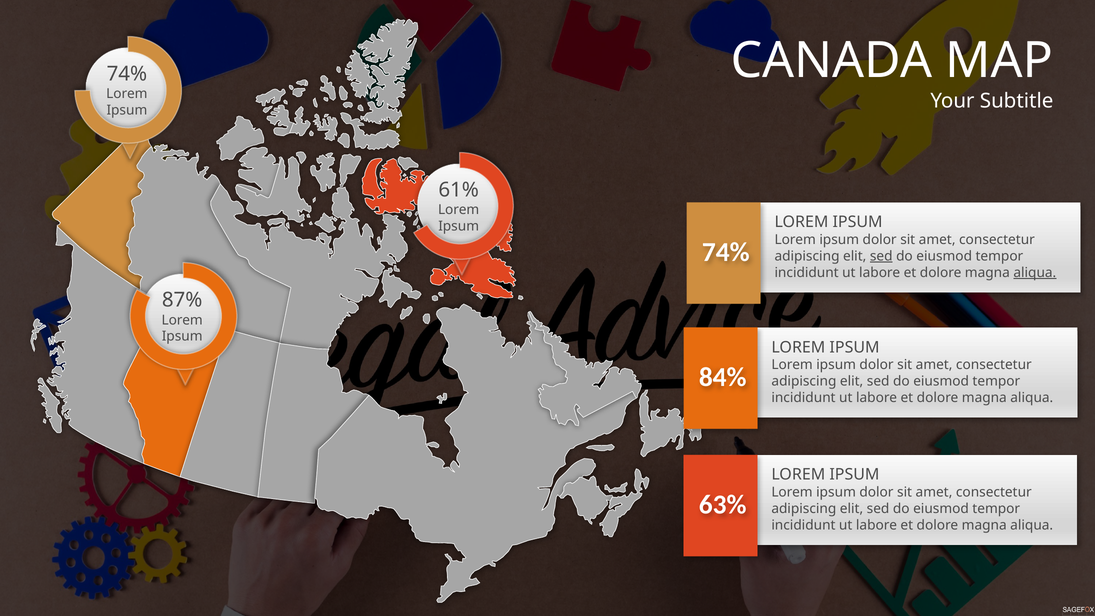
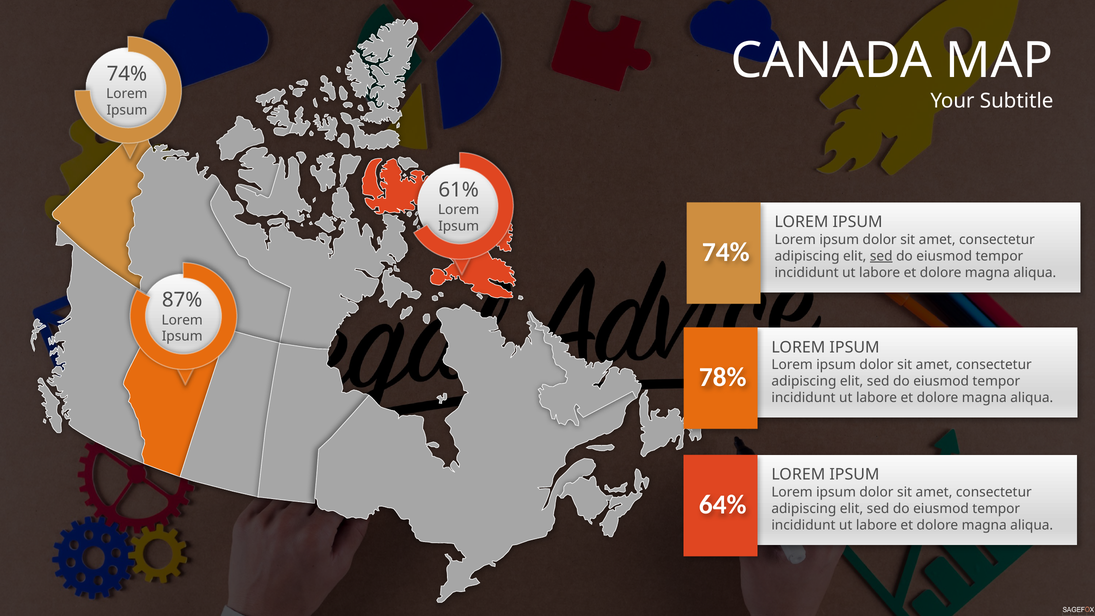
aliqua underline: present -> none (1035, 273)
84%: 84% -> 78% (723, 377)
63%: 63% -> 64% (723, 505)
